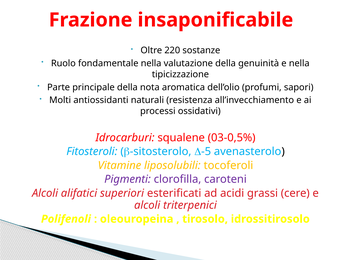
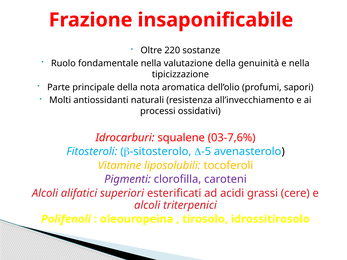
03-0,5%: 03-0,5% -> 03-7,6% (232, 138)
